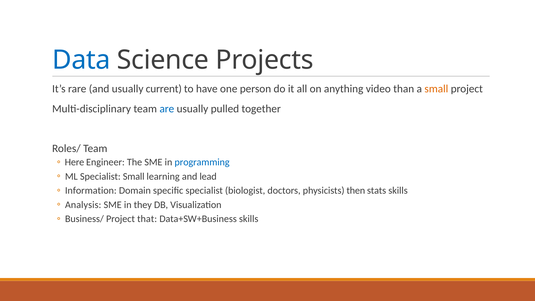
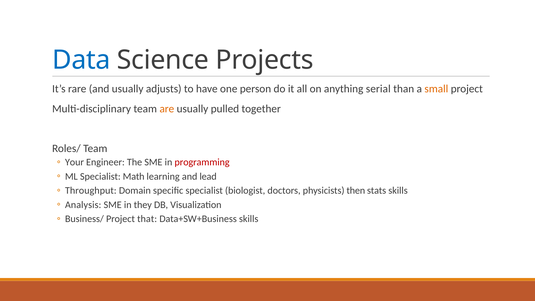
current: current -> adjusts (164, 89)
video: video -> serial (378, 89)
are colour: blue -> orange (167, 109)
Here: Here -> Your (74, 162)
programming colour: blue -> red (202, 162)
Specialist Small: Small -> Math (134, 176)
Information: Information -> Throughput (91, 191)
